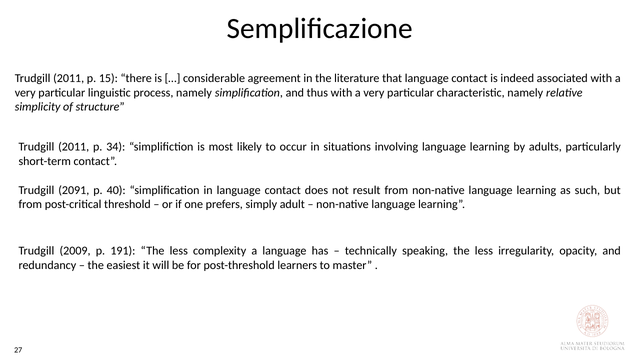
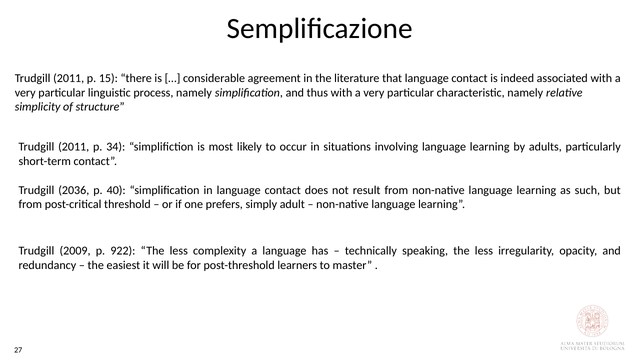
2091: 2091 -> 2036 (74, 190)
191: 191 -> 922 (123, 251)
